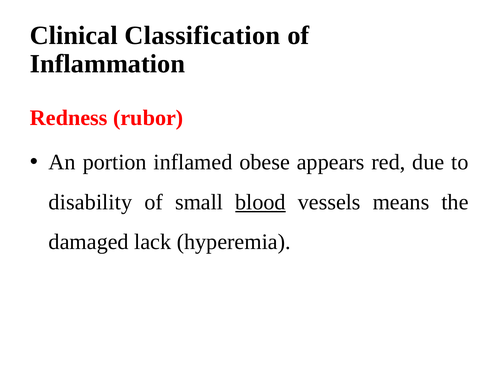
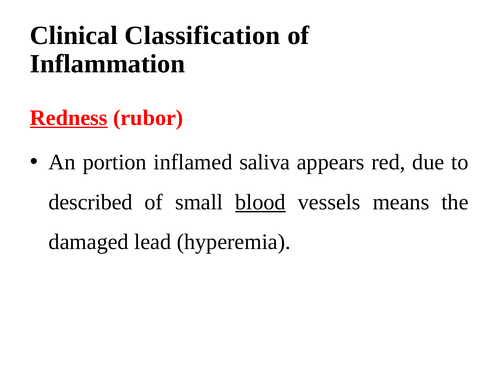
Redness underline: none -> present (69, 118)
obese: obese -> saliva (265, 162)
disability: disability -> described (91, 202)
lack: lack -> lead (153, 242)
